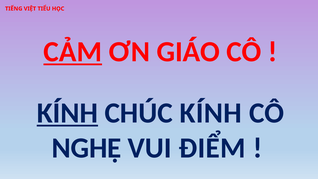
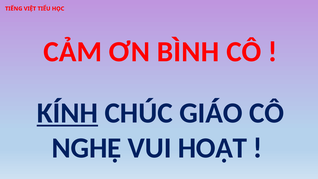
CẢM underline: present -> none (73, 52)
GIÁO: GIÁO -> BÌNH (188, 52)
CHÚC KÍNH: KÍNH -> GIÁO (211, 113)
ĐIỂM: ĐIỂM -> HOẠT (212, 148)
